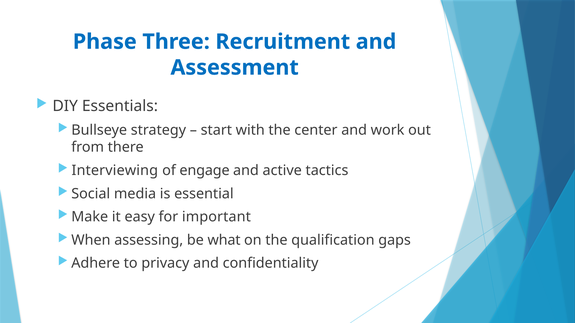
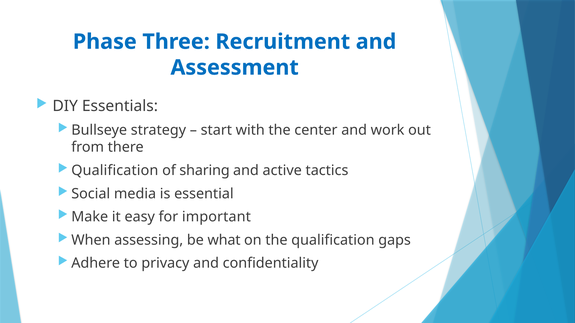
Interviewing: Interviewing -> Qualification (115, 171)
engage: engage -> sharing (205, 171)
